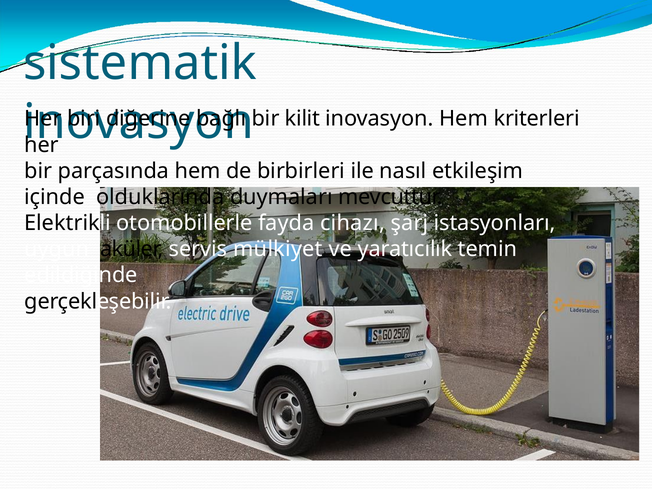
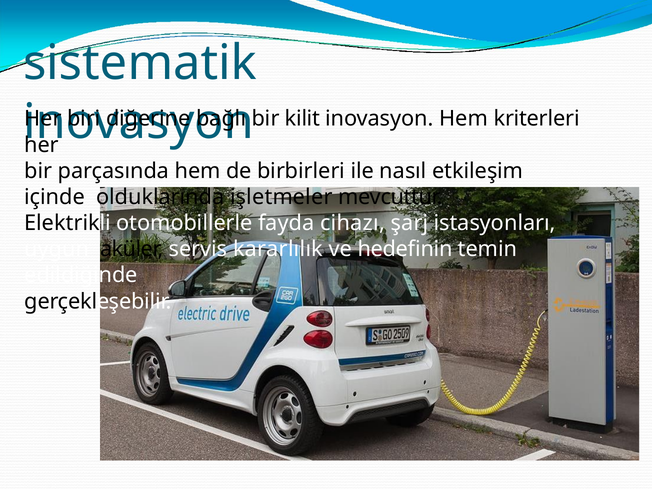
duymaları: duymaları -> işletmeler (281, 197)
mülkiyet: mülkiyet -> kararlılık (278, 249)
yaratıcılık: yaratıcılık -> hedefinin (405, 249)
